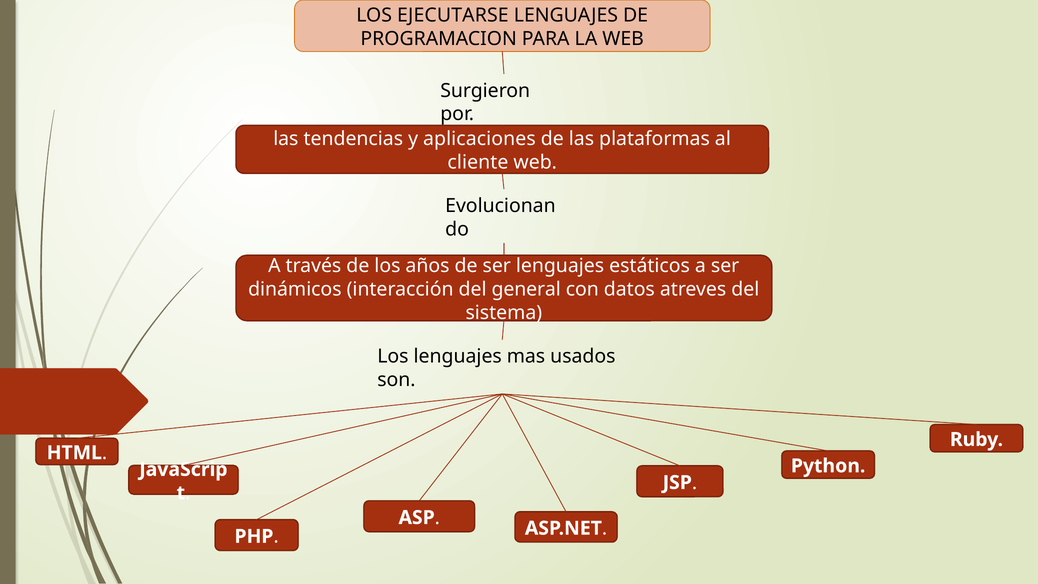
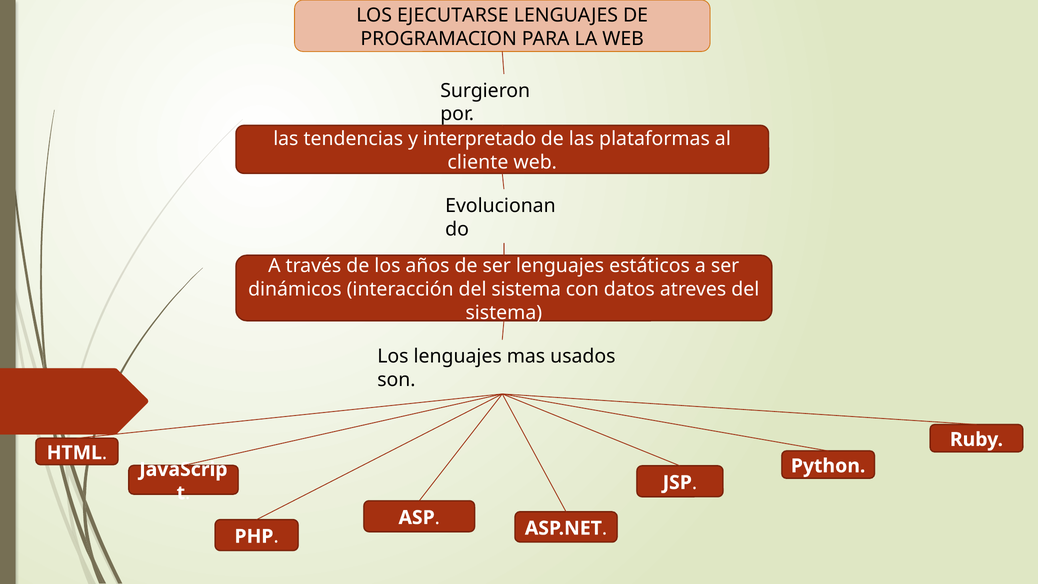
aplicaciones: aplicaciones -> interpretado (480, 139)
interacción del general: general -> sistema (526, 289)
